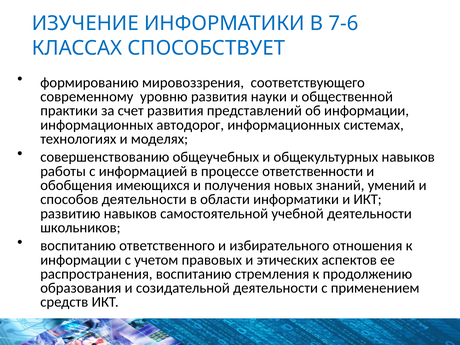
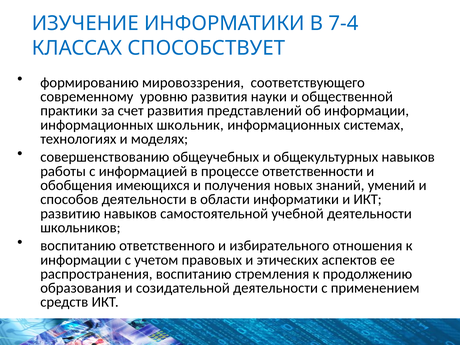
7-6: 7-6 -> 7-4 (343, 24)
автодорог: автодорог -> школьник (190, 125)
